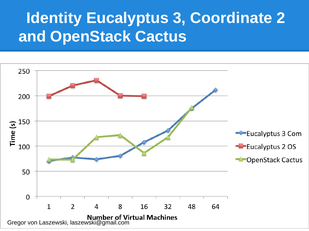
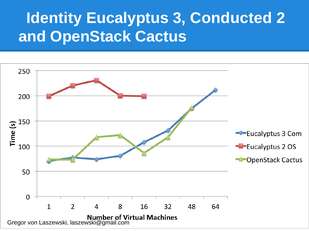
Coordinate: Coordinate -> Conducted (231, 18)
